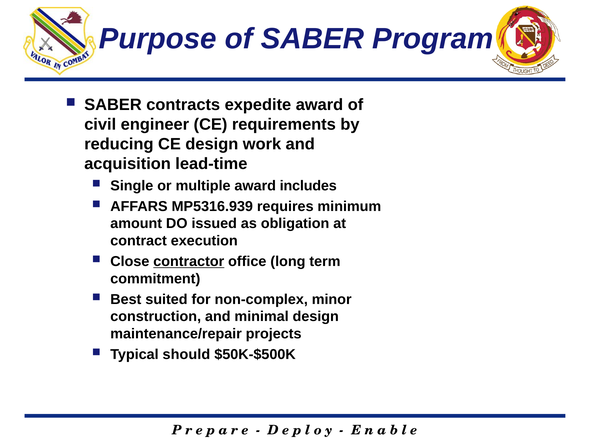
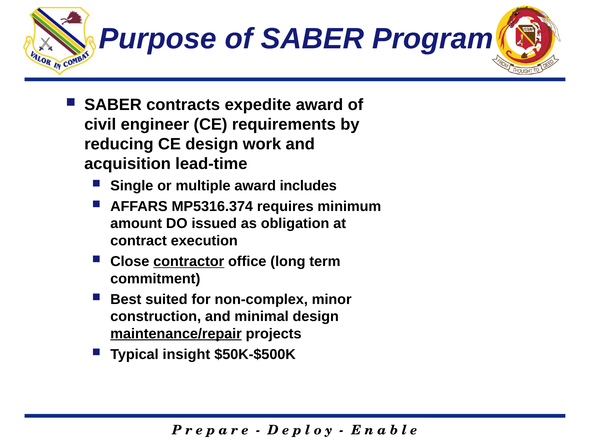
MP5316.939: MP5316.939 -> MP5316.374 (212, 207)
maintenance/repair underline: none -> present (176, 334)
should: should -> insight (186, 355)
